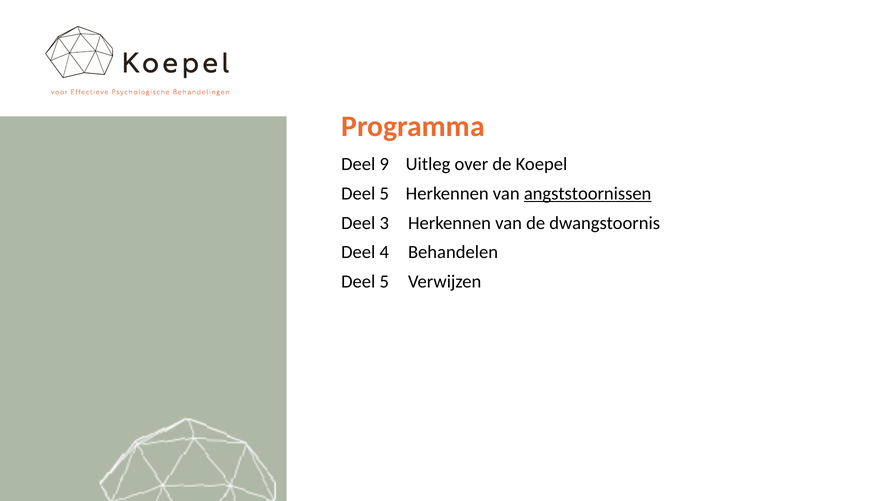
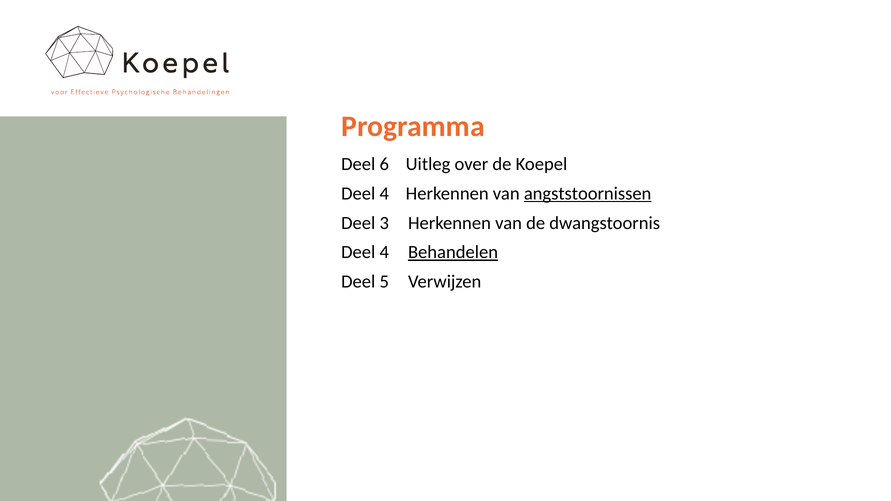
9: 9 -> 6 (384, 164)
5: 5 -> 4 (384, 194)
Behandelen underline: none -> present (453, 252)
